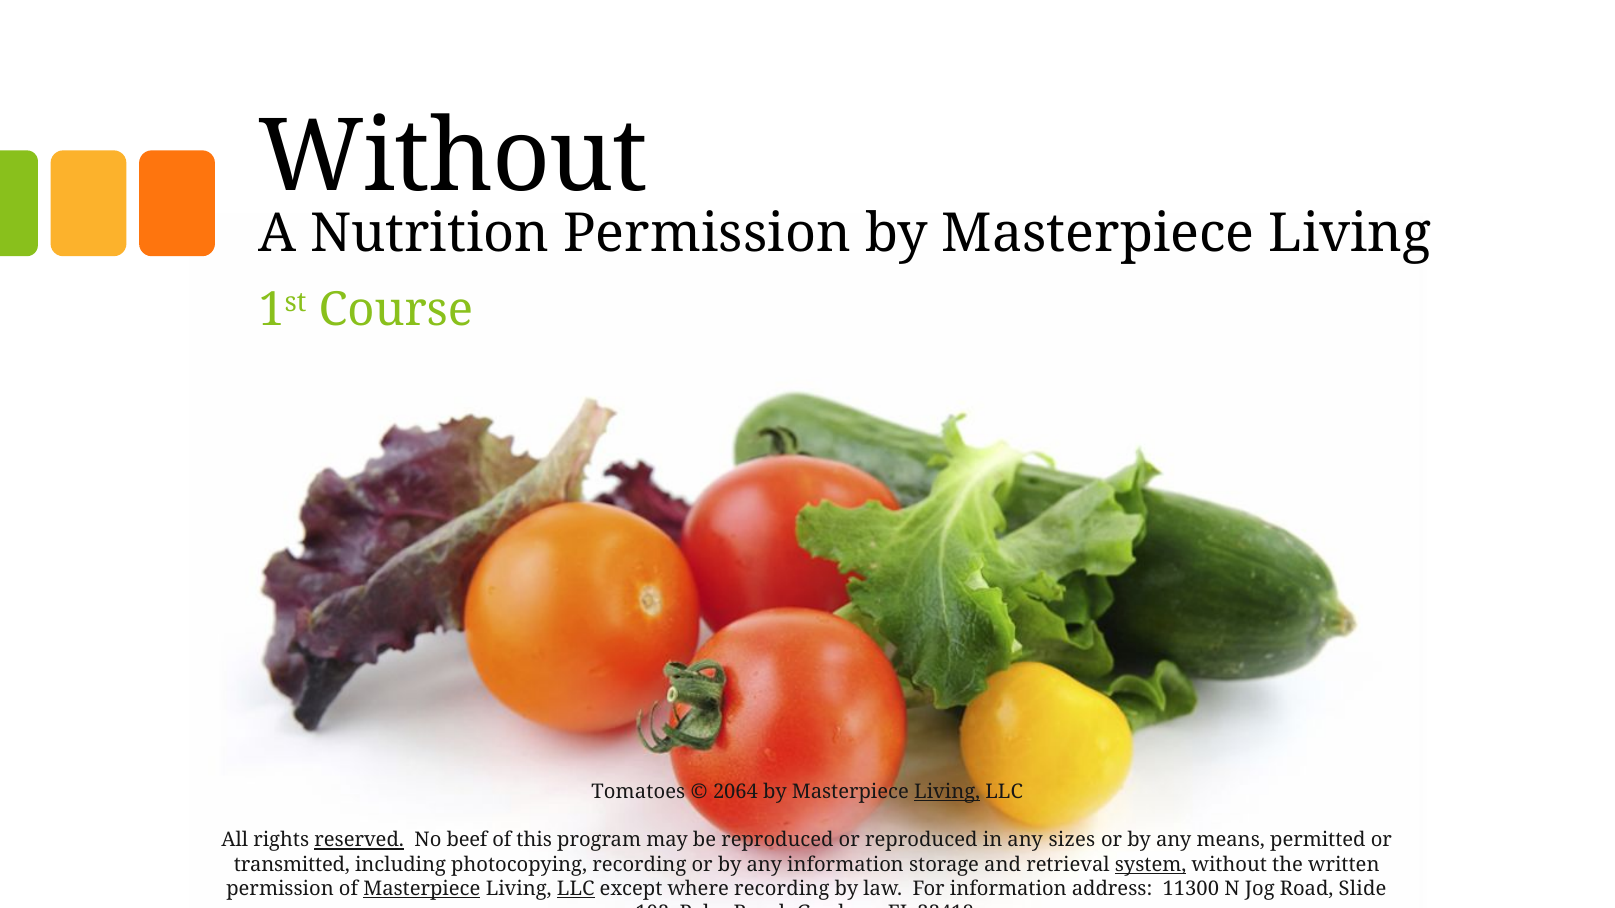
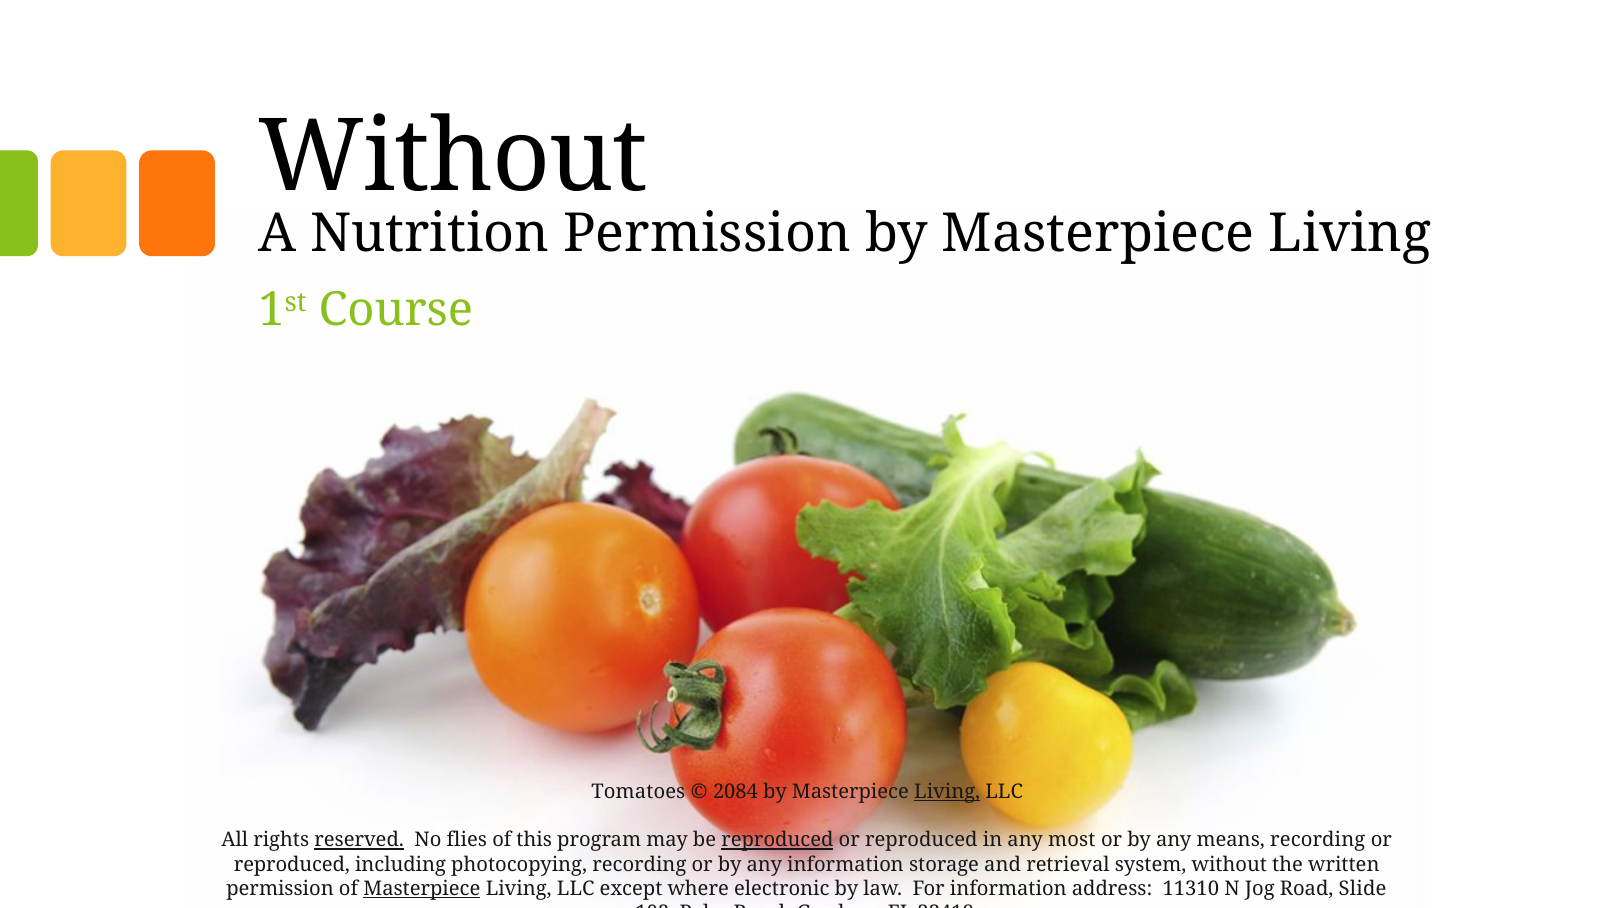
2064: 2064 -> 2084 (736, 792)
beef: beef -> flies (467, 841)
reproduced underline: none -> present (777, 841)
sizes: sizes -> most (1072, 841)
means permitted: permitted -> recording (1318, 841)
transmitted: transmitted -> reproduced (292, 865)
system underline: present -> none (1151, 865)
LLC underline: present -> none (576, 889)
where recording: recording -> electronic (782, 889)
11300: 11300 -> 11310 (1191, 889)
